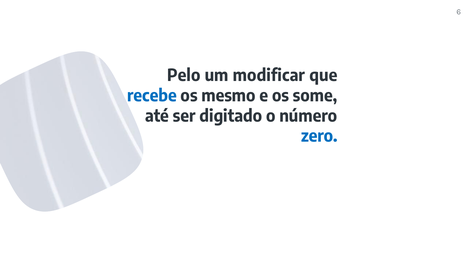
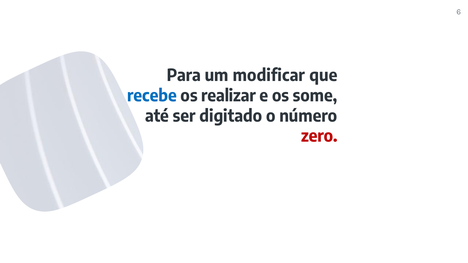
Pelo: Pelo -> Para (184, 76)
mesmo: mesmo -> realizar (229, 96)
zero colour: blue -> red (319, 137)
